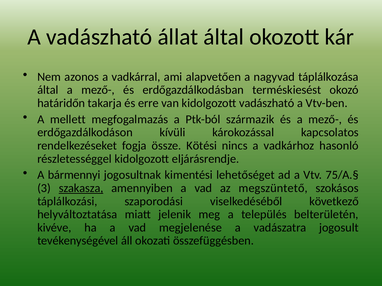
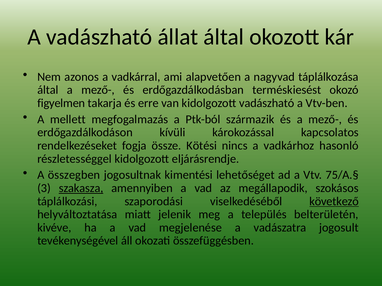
határidőn: határidőn -> figyelmen (61, 103)
bármennyi: bármennyi -> összegben (74, 175)
megszüntető: megszüntető -> megállapodik (273, 188)
következő underline: none -> present (334, 202)
